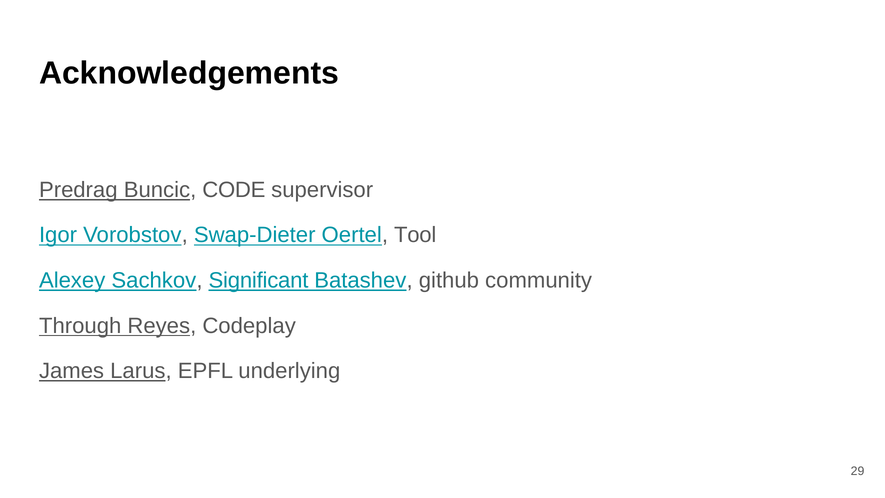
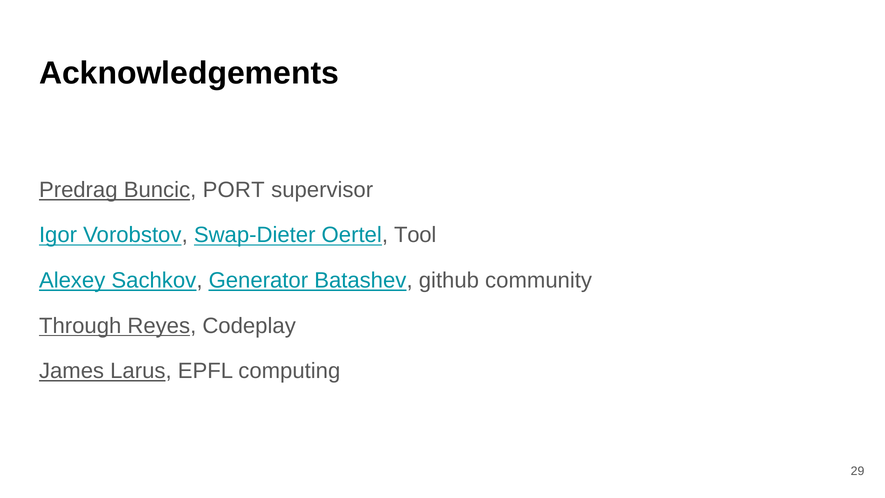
CODE: CODE -> PORT (234, 190)
Significant: Significant -> Generator (258, 280)
underlying: underlying -> computing (289, 371)
